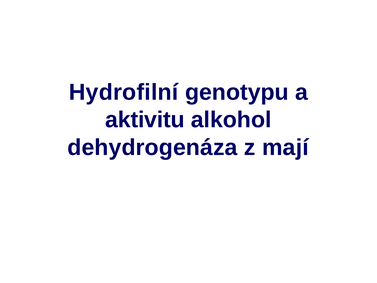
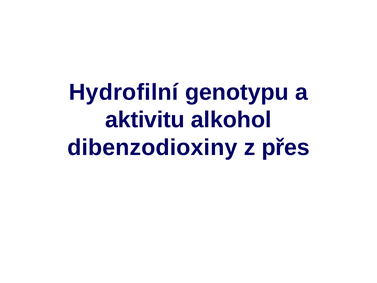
dehydrogenáza: dehydrogenáza -> dibenzodioxiny (152, 147)
mají: mají -> přes (286, 147)
